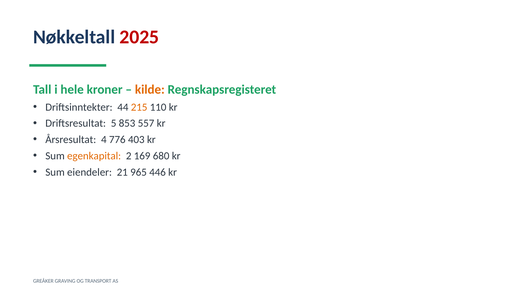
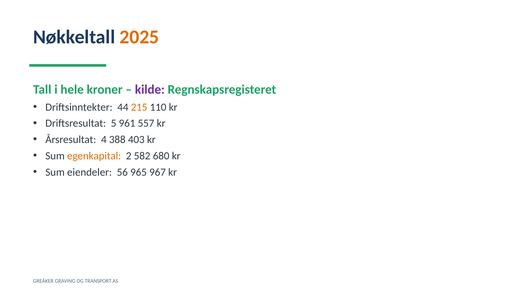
2025 colour: red -> orange (139, 37)
kilde colour: orange -> purple (150, 90)
853: 853 -> 961 (127, 123)
776: 776 -> 388 (117, 140)
169: 169 -> 582 (142, 156)
21: 21 -> 56 (122, 172)
446: 446 -> 967 (158, 172)
